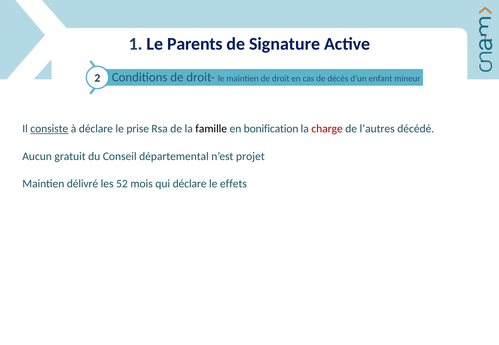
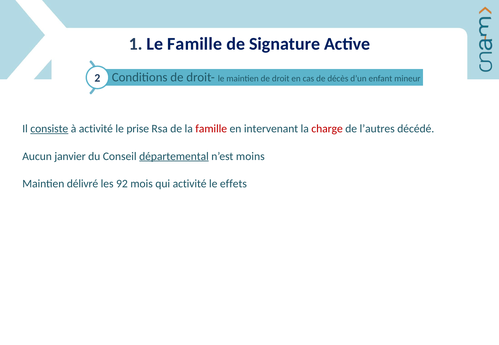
Le Parents: Parents -> Famille (195, 44)
à déclare: déclare -> activité (96, 129)
famille colour: black -> red (211, 129)
bonification: bonification -> intervenant (271, 129)
gratuit: gratuit -> janvier (70, 156)
départemental underline: none -> present (174, 156)
projet: projet -> moins (250, 156)
52: 52 -> 92 (122, 184)
qui déclare: déclare -> activité (190, 184)
